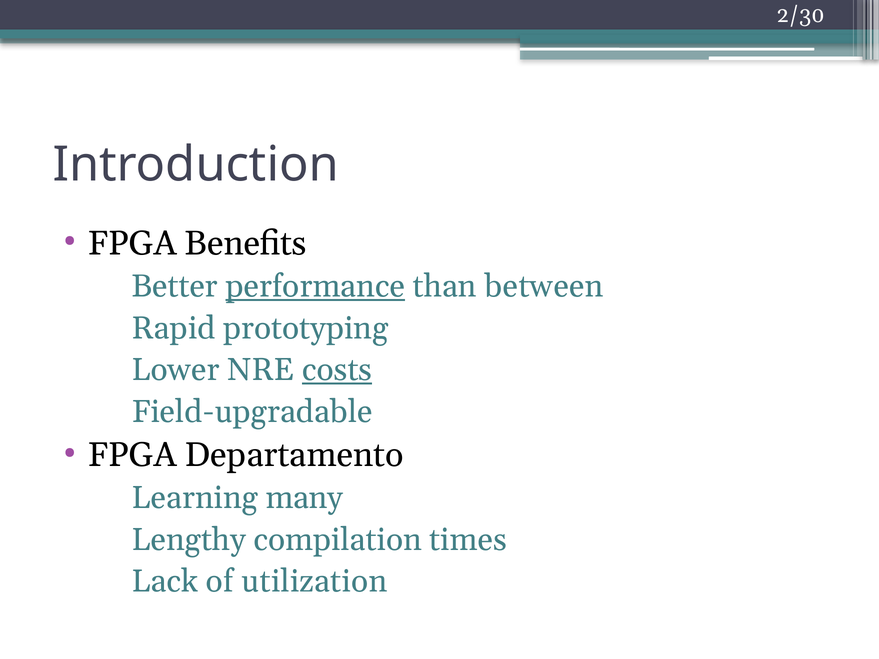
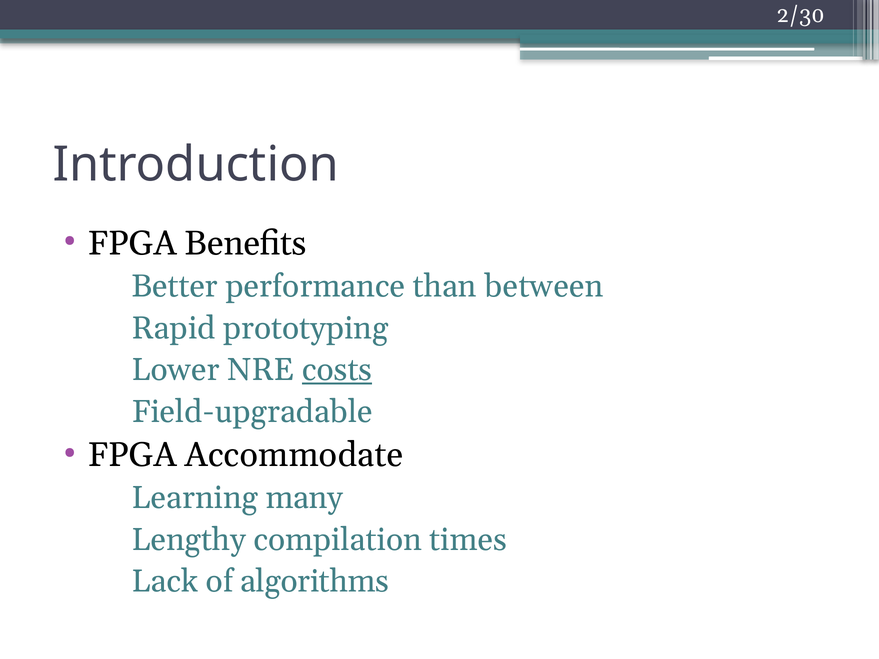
performance underline: present -> none (315, 287)
Departamento: Departamento -> Accommodate (294, 455)
utilization: utilization -> algorithms (315, 582)
